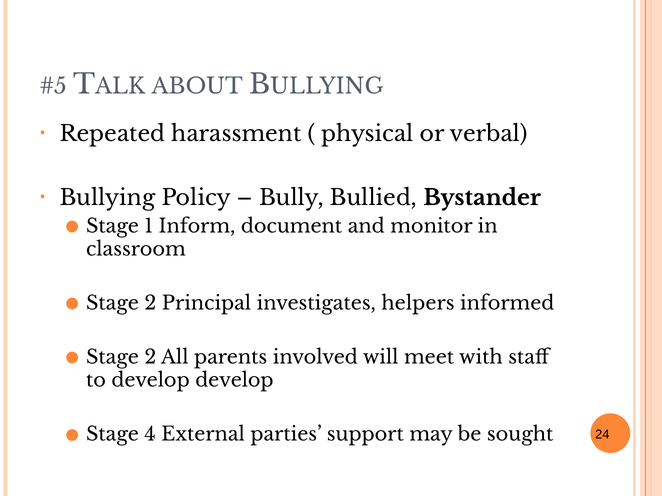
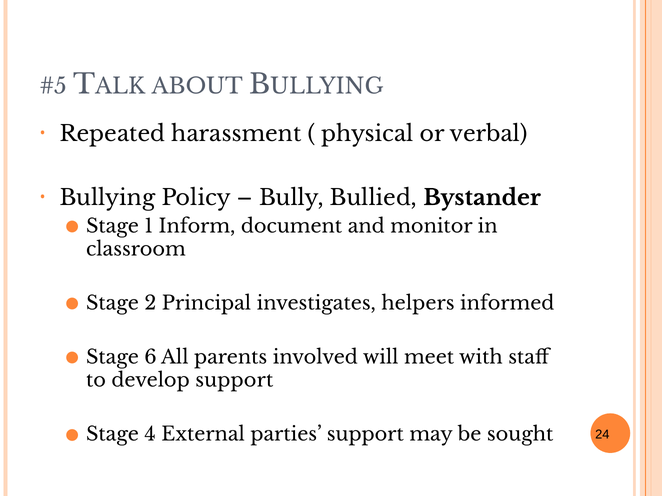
2: 2 -> 6 (150, 358)
develop develop: develop -> support (234, 381)
